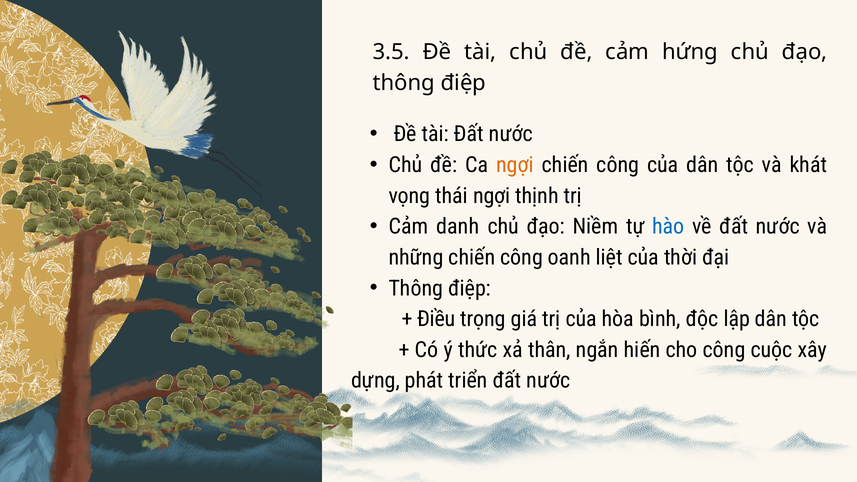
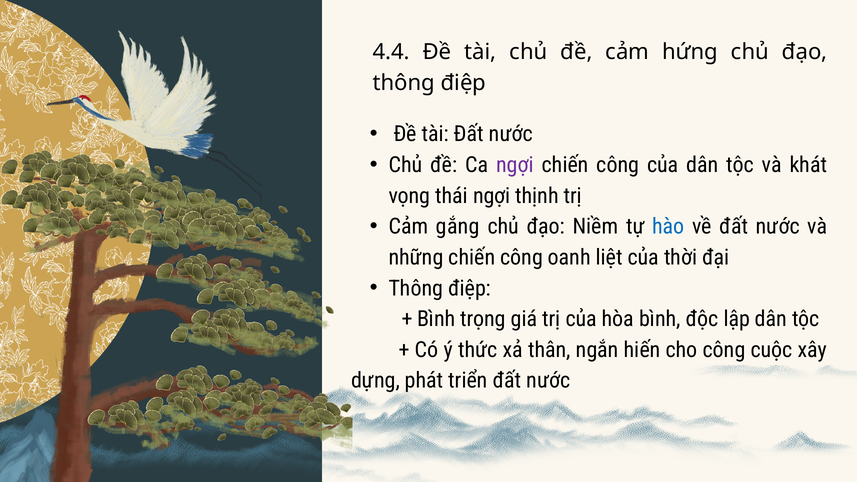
3.5: 3.5 -> 4.4 (391, 52)
ngợi colour: orange -> purple (515, 165)
danh: danh -> gắng (458, 227)
Điều: Điều -> Bình (436, 319)
